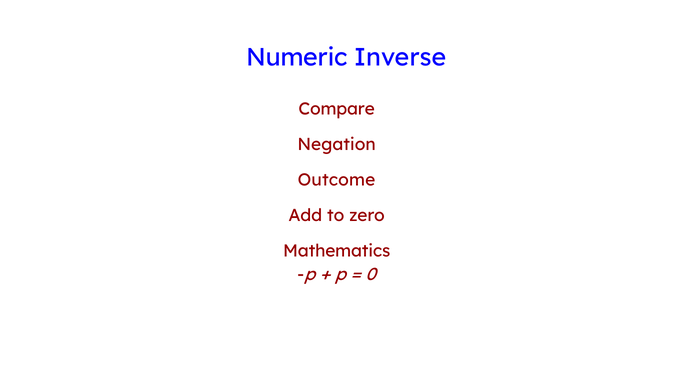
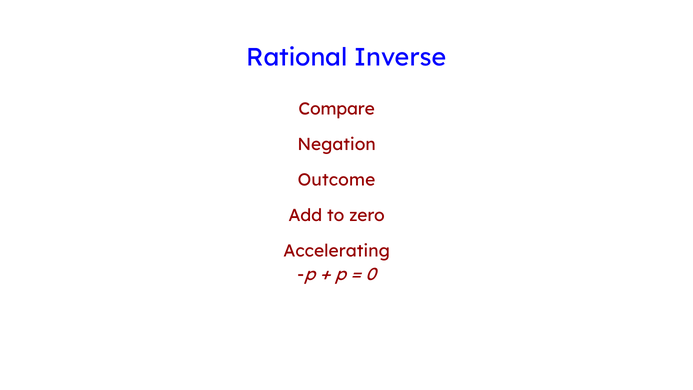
Numeric: Numeric -> Rational (297, 57)
Mathematics: Mathematics -> Accelerating (337, 251)
